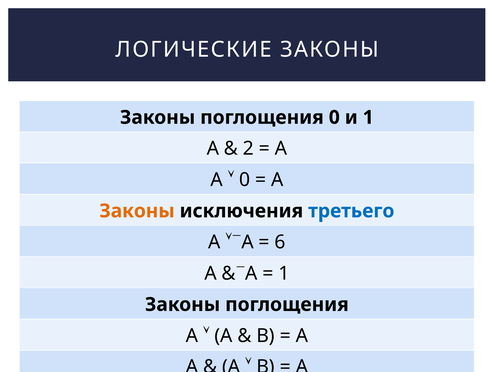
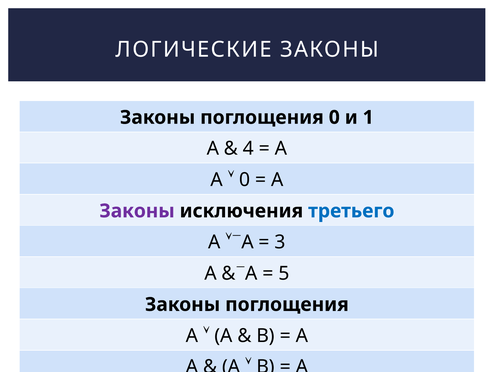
2: 2 -> 4 (248, 148)
Законы colour: orange -> purple (137, 211)
6: 6 -> 3 (280, 242)
1: 1 -> 5 (284, 273)
